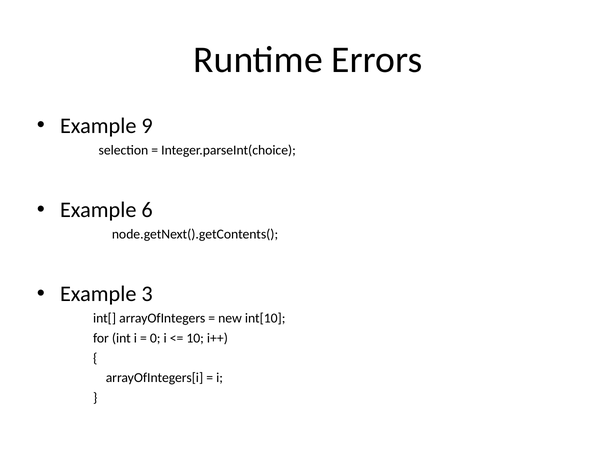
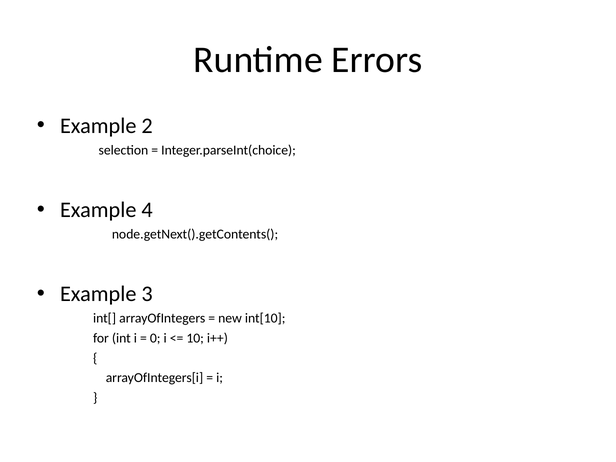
9: 9 -> 2 (147, 126)
6: 6 -> 4 (147, 210)
